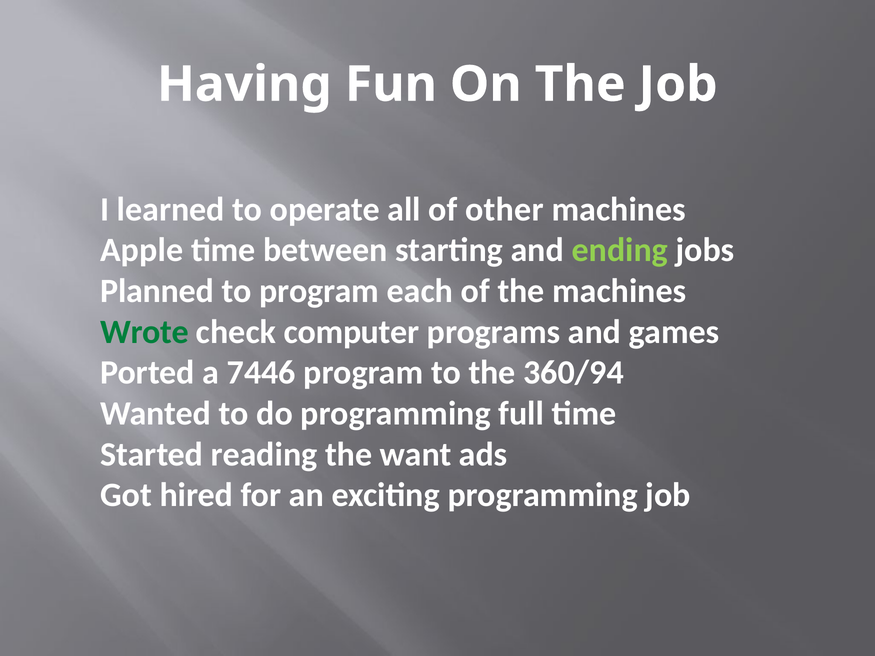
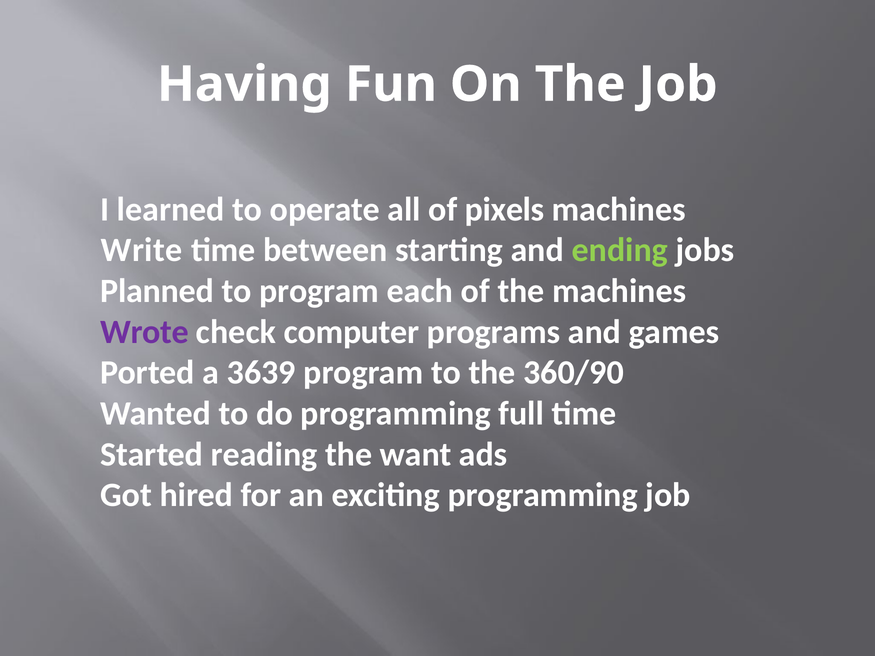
other: other -> pixels (505, 209)
Apple: Apple -> Write (142, 250)
Wrote colour: green -> purple (144, 332)
7446: 7446 -> 3639 (261, 373)
360/94: 360/94 -> 360/90 (574, 373)
